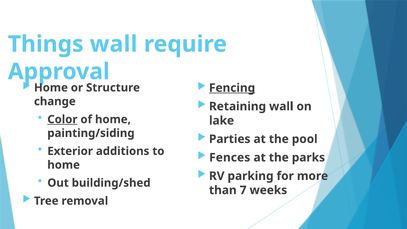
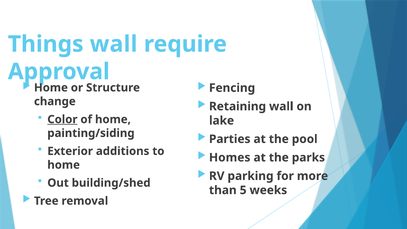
Fencing underline: present -> none (232, 88)
Fences: Fences -> Homes (230, 157)
7: 7 -> 5 (243, 190)
